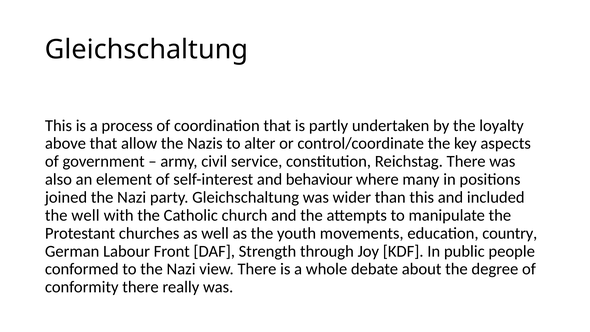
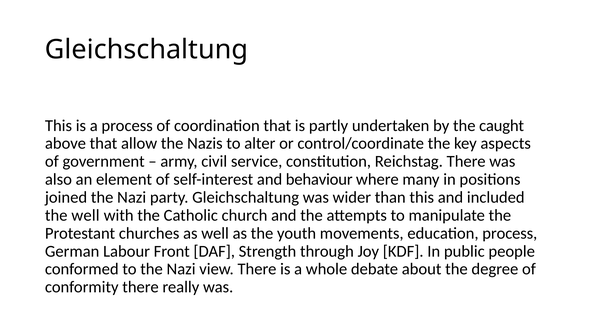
loyalty: loyalty -> caught (502, 126)
education country: country -> process (510, 233)
